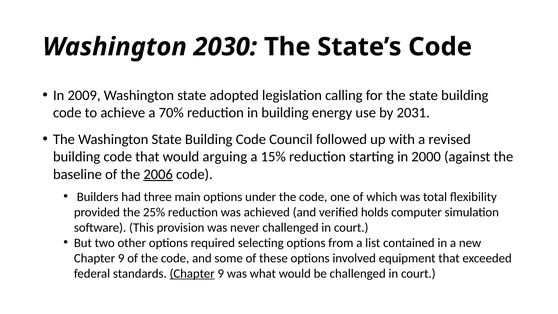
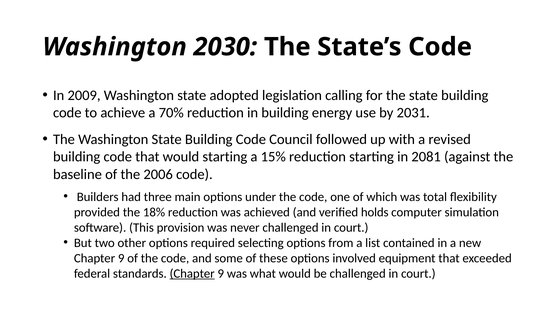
would arguing: arguing -> starting (225, 157)
2000: 2000 -> 2081 (426, 157)
2006 underline: present -> none (158, 174)
25%: 25% -> 18% (154, 212)
